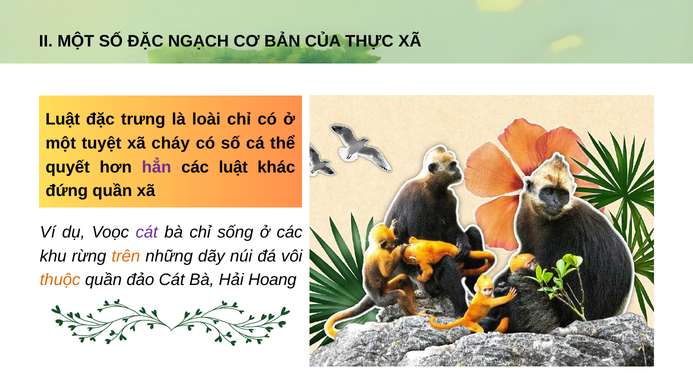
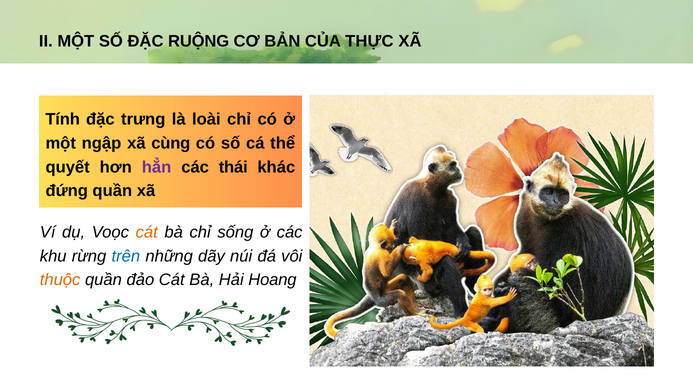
NGẠCH: NGẠCH -> RUỘNG (199, 41)
Luật: Luật -> Tính (63, 119)
tuyệt: tuyệt -> ngập (102, 143)
cháy: cháy -> cùng (171, 143)
các luật: luật -> thái (233, 167)
cát colour: purple -> orange (147, 232)
trên colour: orange -> blue (126, 256)
